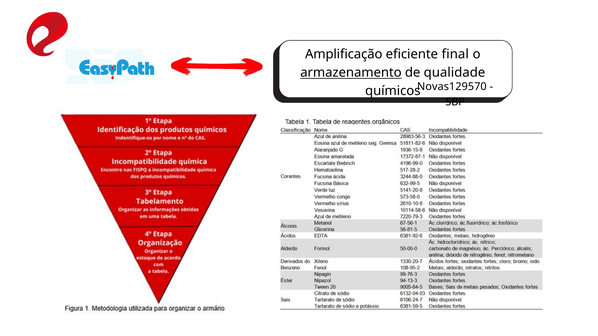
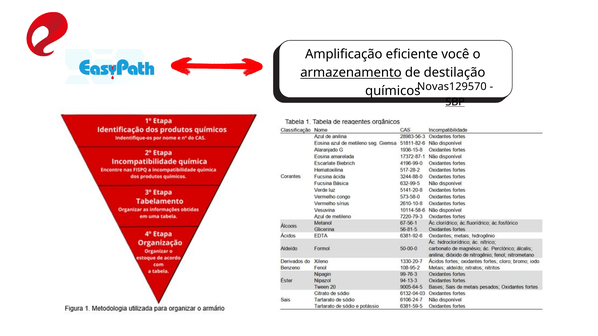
final: final -> você (455, 54)
qualidade: qualidade -> destilação (455, 73)
SBP underline: none -> present (455, 102)
